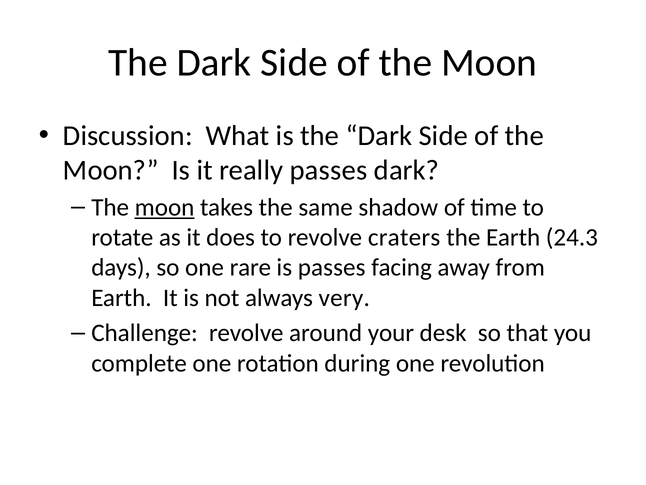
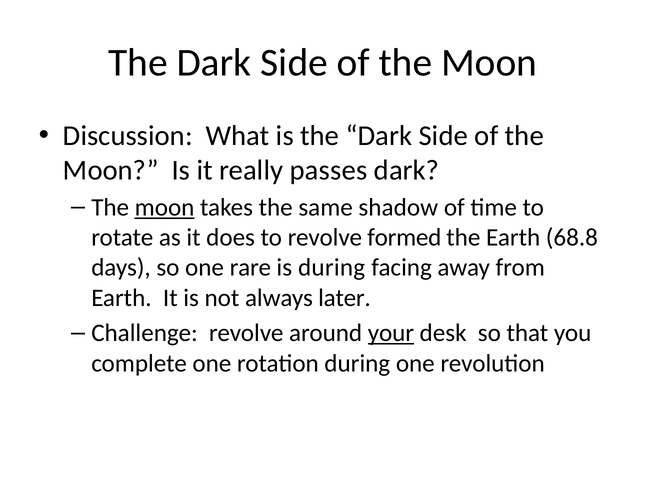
craters: craters -> formed (404, 237)
24.3: 24.3 -> 68.8 (572, 237)
is passes: passes -> during (332, 267)
very: very -> later (344, 298)
your underline: none -> present (391, 333)
